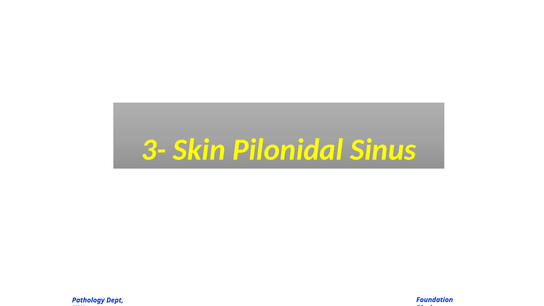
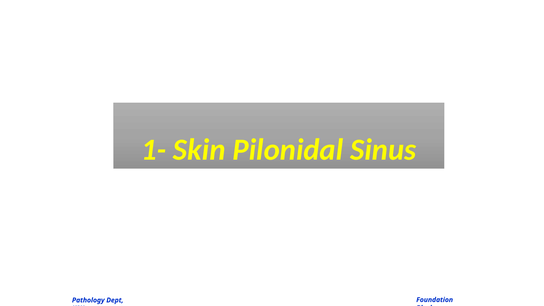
3-: 3- -> 1- (154, 150)
